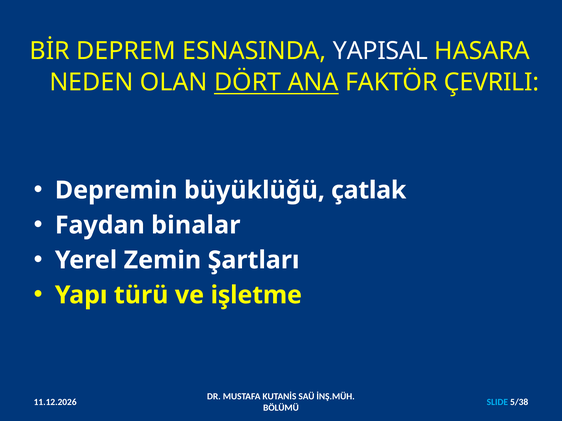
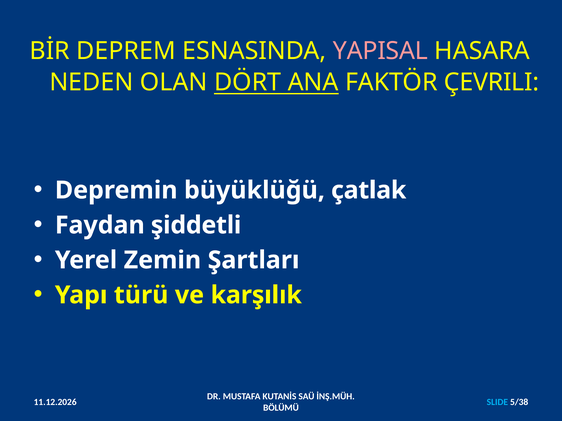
YAPISAL colour: white -> pink (380, 51)
binalar: binalar -> şiddetli (196, 225)
işletme: işletme -> karşılık (256, 295)
